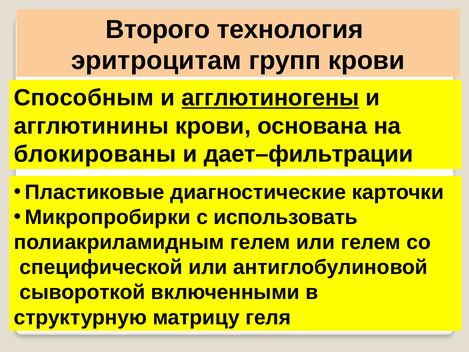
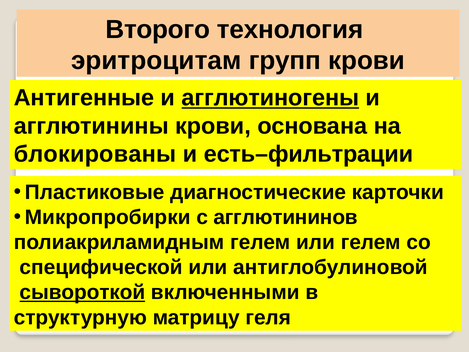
Способным: Способным -> Антигенные (84, 98)
дает–фильтрации: дает–фильтрации -> есть–фильтрации (308, 154)
использовать: использовать -> агглютининов (286, 217)
сывороткой underline: none -> present (82, 292)
